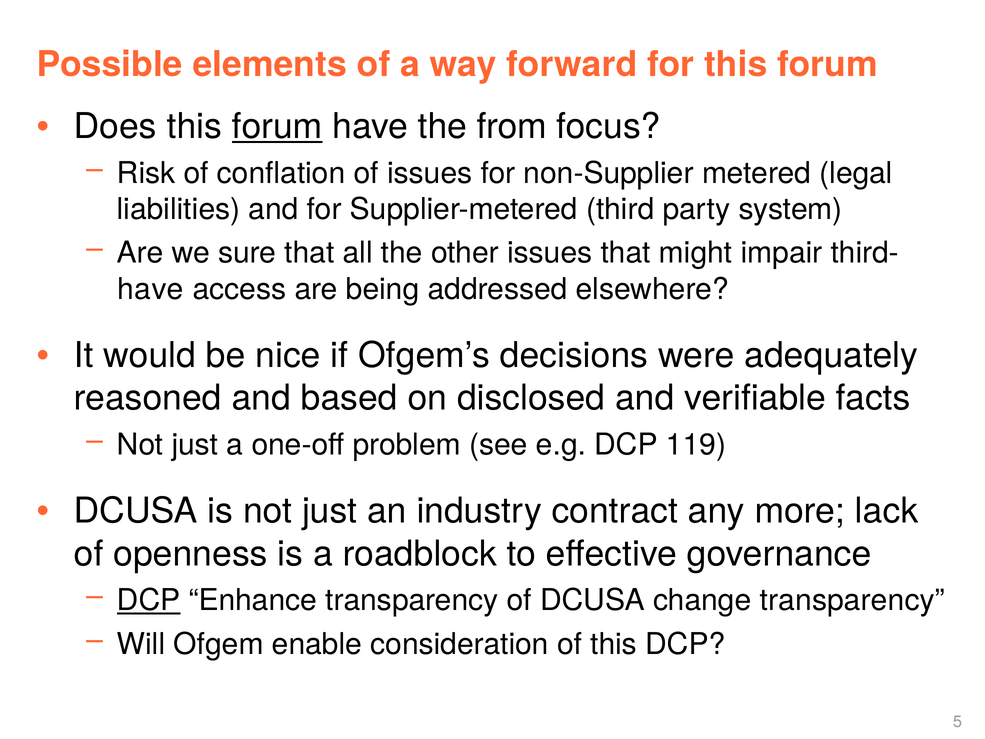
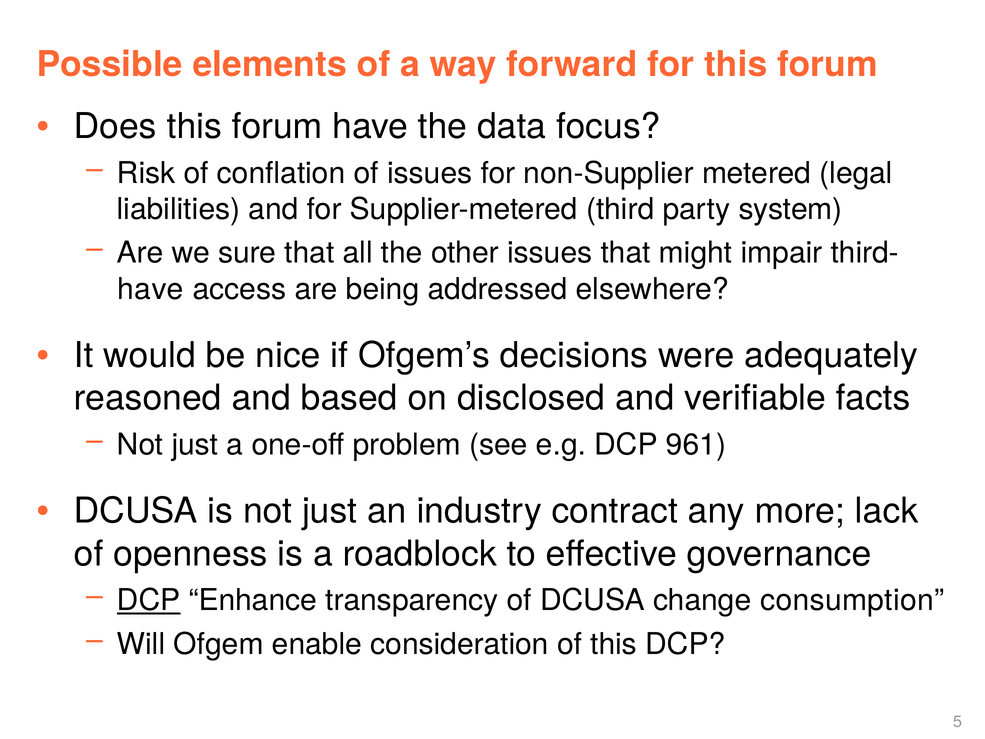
forum underline: present -> none (277, 127)
from: from -> data (512, 127)
119: 119 -> 961 (696, 445)
change transparency: transparency -> consumption (852, 600)
